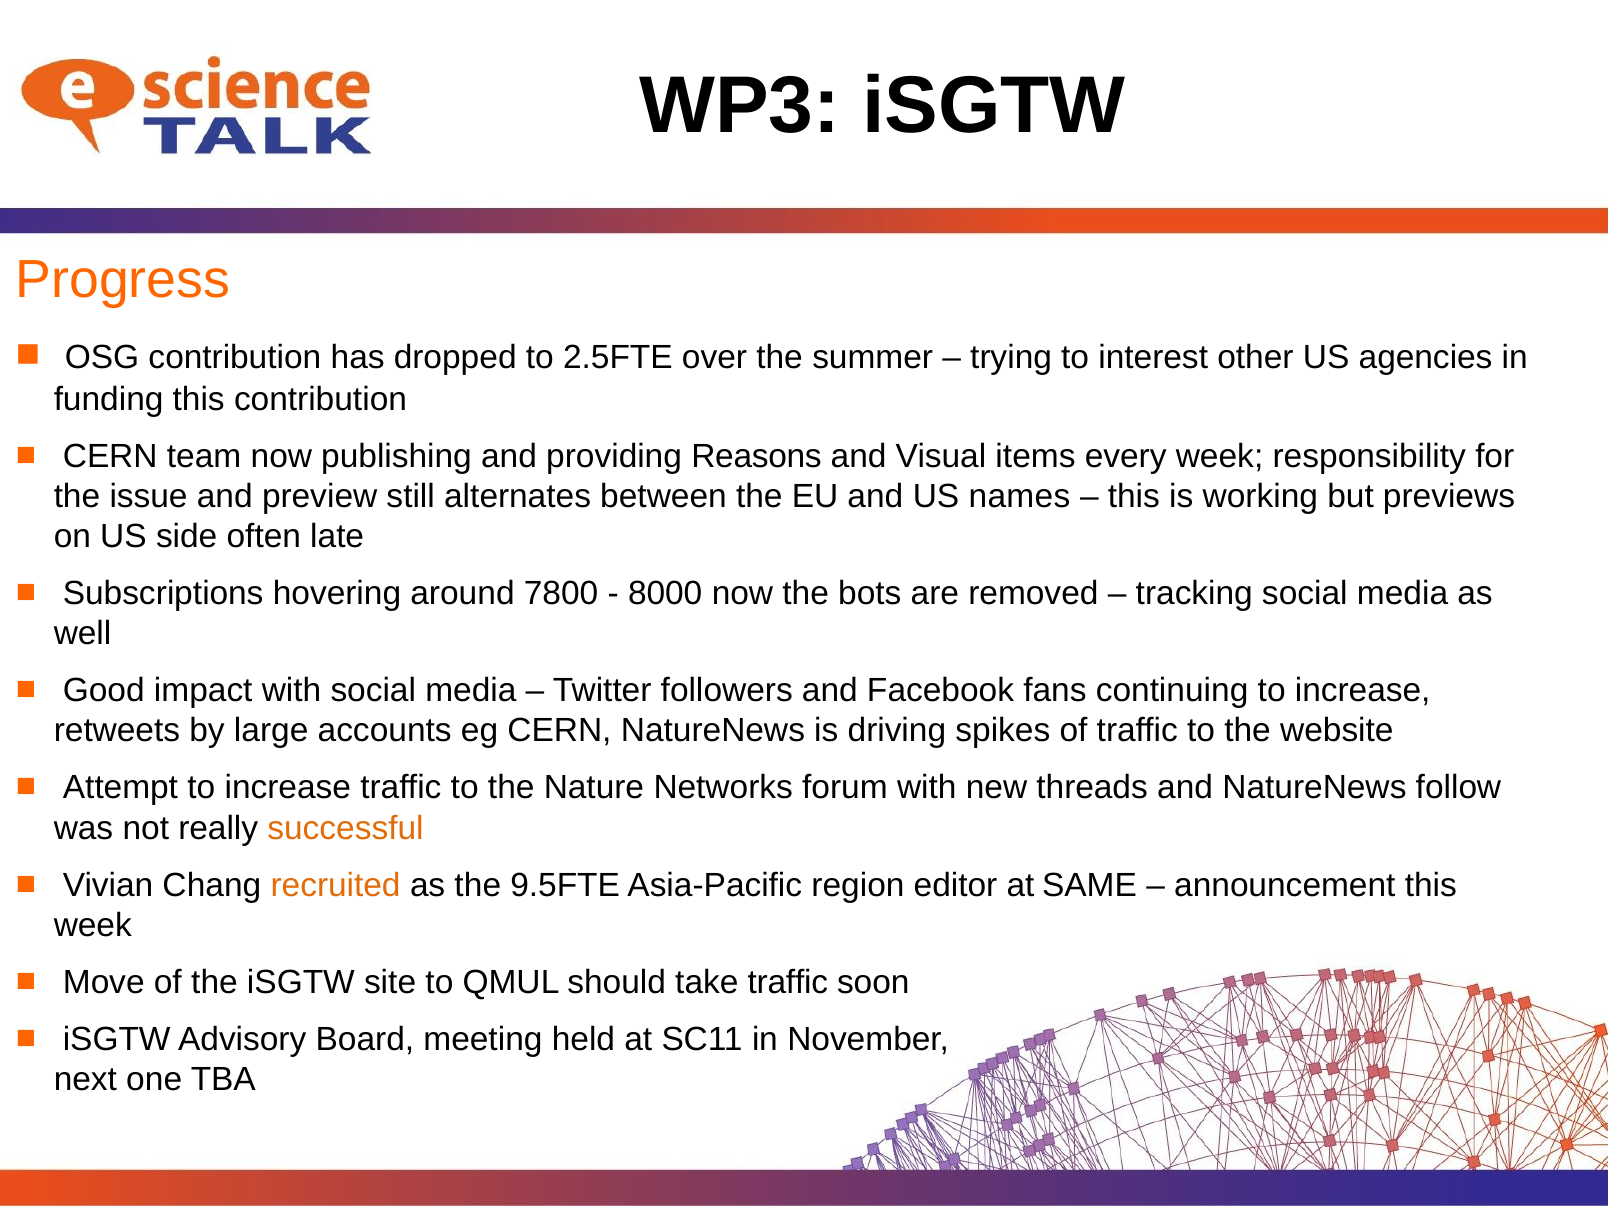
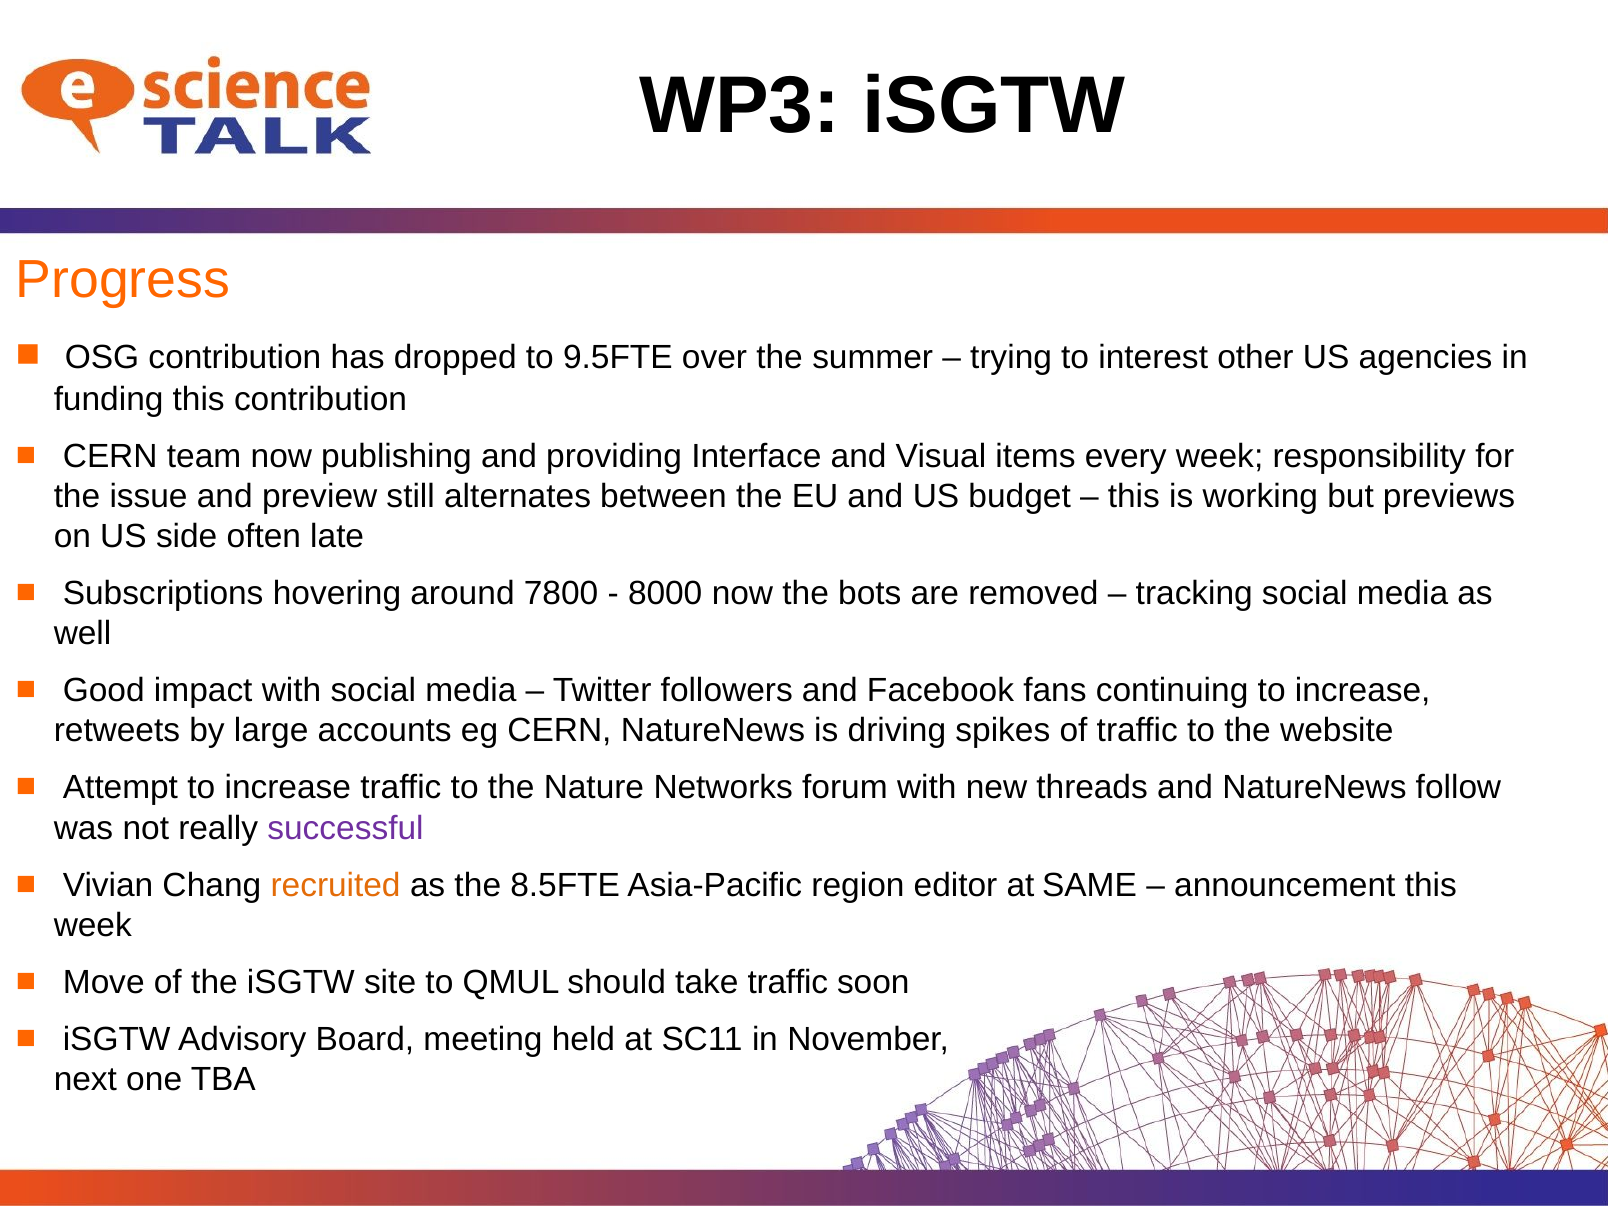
2.5FTE: 2.5FTE -> 9.5FTE (618, 358)
Reasons: Reasons -> Interface (756, 456)
names: names -> budget (1020, 496)
successful colour: orange -> purple (345, 828)
9.5FTE: 9.5FTE -> 8.5FTE (565, 885)
